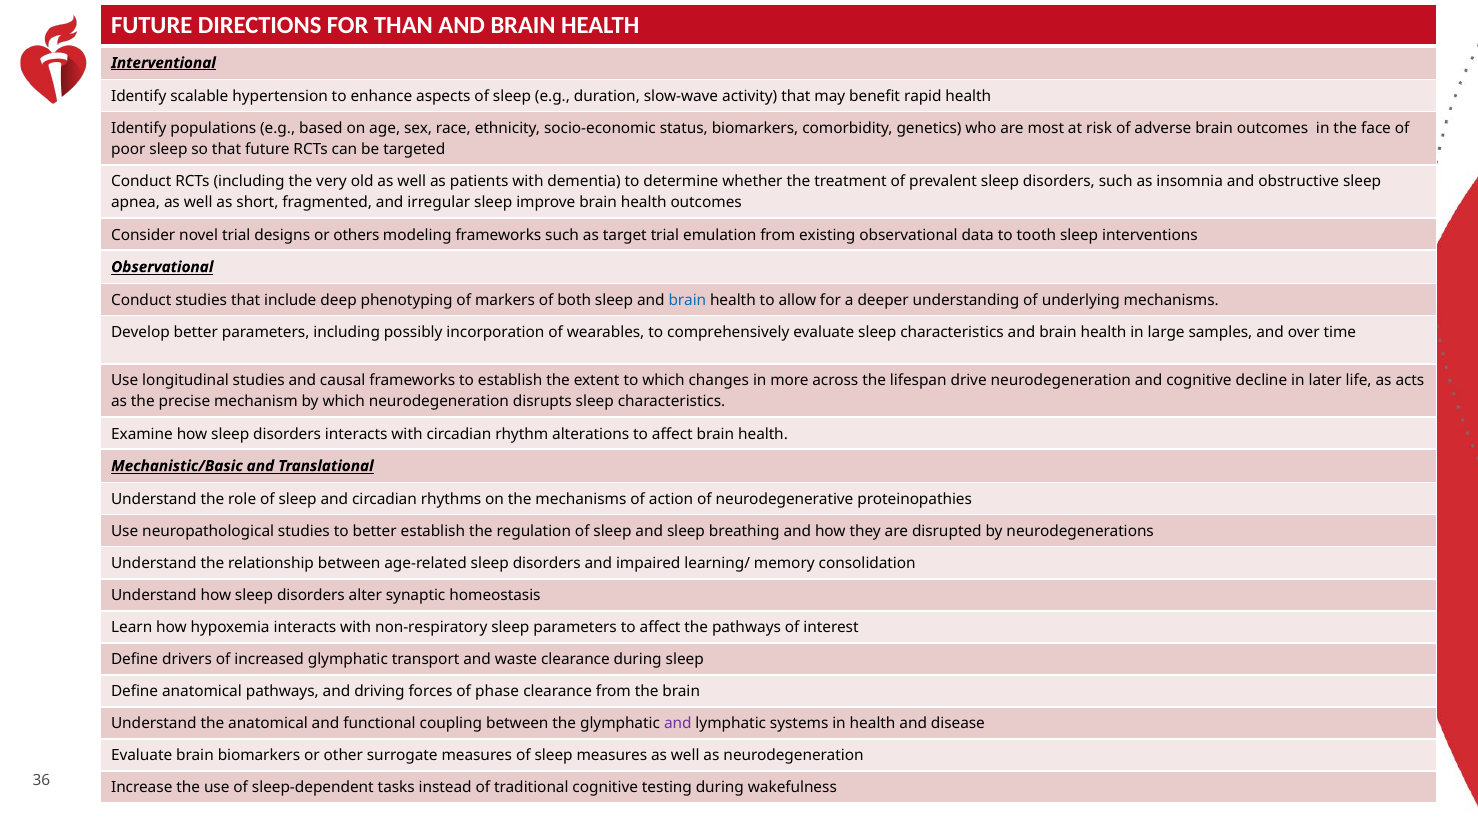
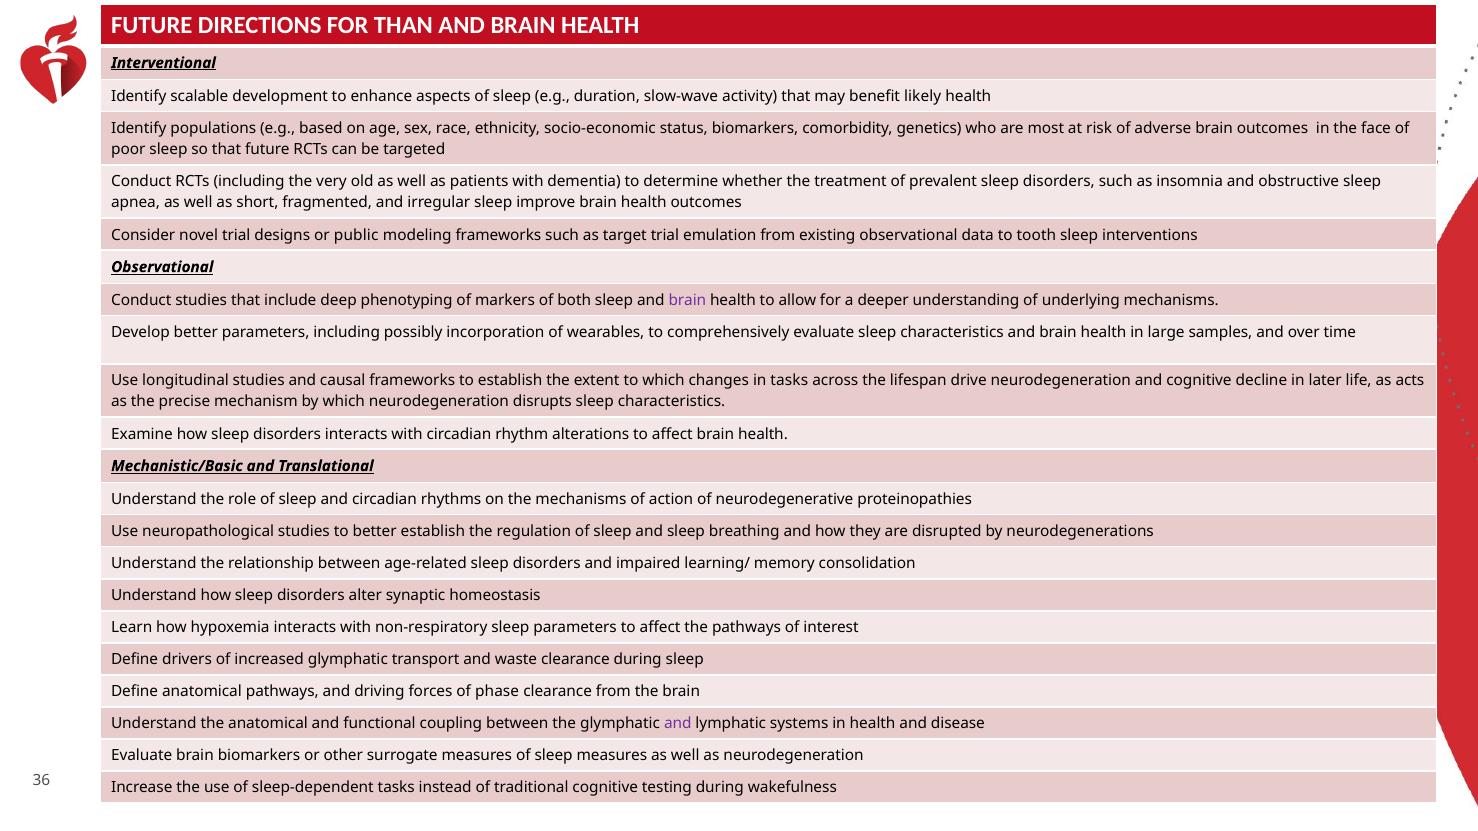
hypertension: hypertension -> development (280, 97)
rapid: rapid -> likely (923, 97)
others: others -> public (356, 235)
brain colour: blue -> purple (687, 301)
in more: more -> tasks (789, 381)
